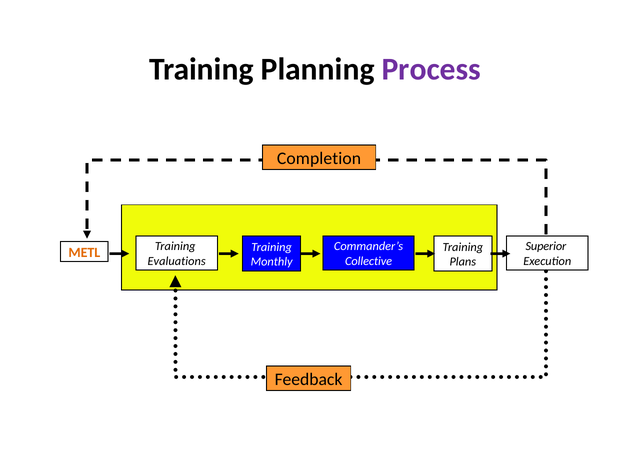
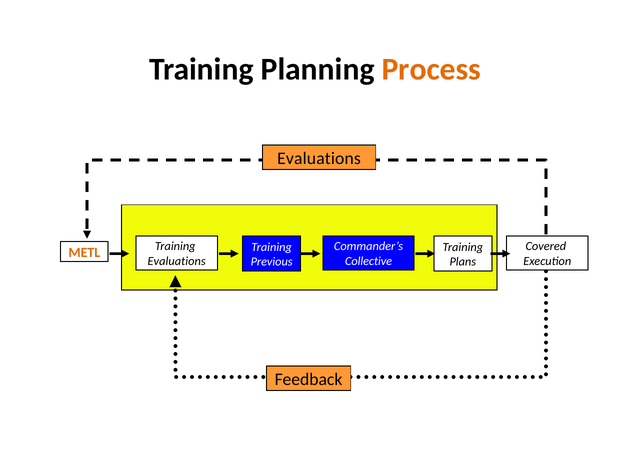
Process colour: purple -> orange (431, 69)
Completion: Completion -> Evaluations (319, 158)
Superior: Superior -> Covered (546, 246)
Monthly: Monthly -> Previous (272, 262)
